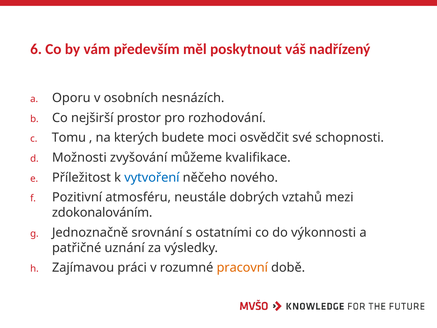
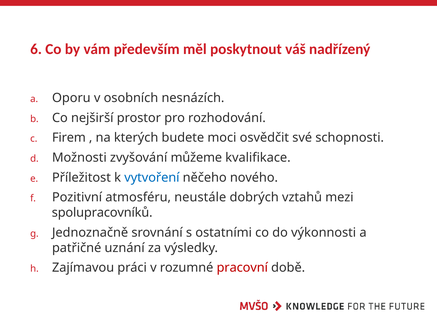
Tomu: Tomu -> Firem (69, 138)
zdokonalováním: zdokonalováním -> spolupracovníků (102, 213)
pracovní colour: orange -> red (242, 268)
